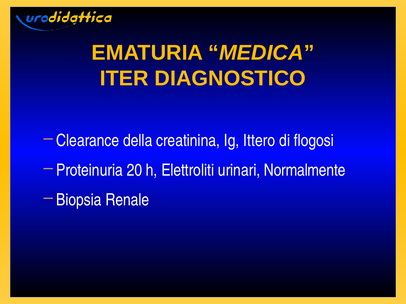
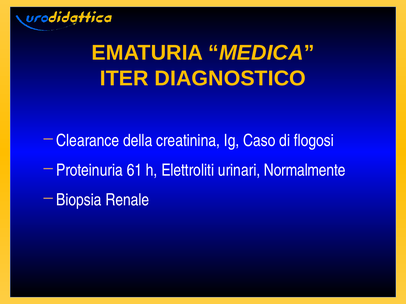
Ittero: Ittero -> Caso (259, 141)
20: 20 -> 61 (134, 171)
